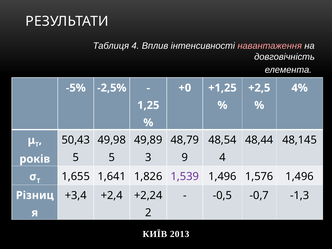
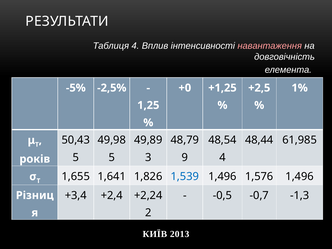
4%: 4% -> 1% (300, 88)
48,145: 48,145 -> 61,985 (300, 140)
1,539 colour: purple -> blue (185, 176)
